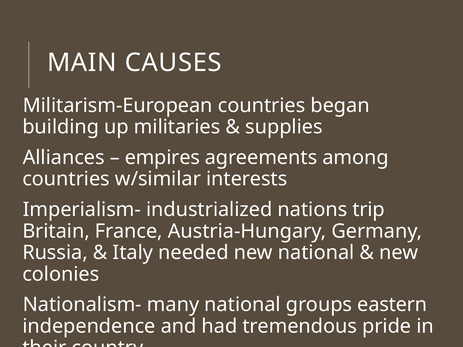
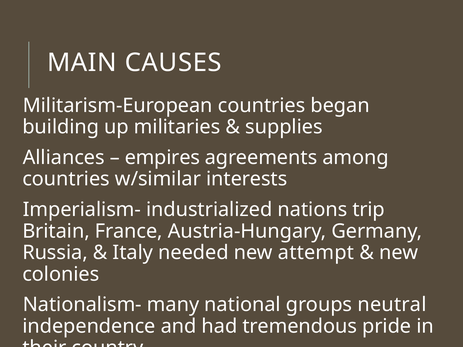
new national: national -> attempt (316, 253)
eastern: eastern -> neutral (392, 305)
